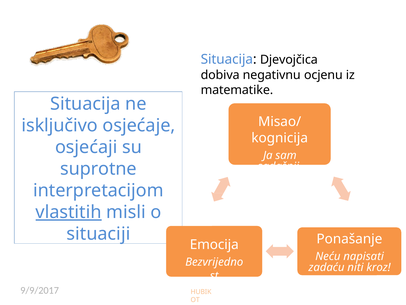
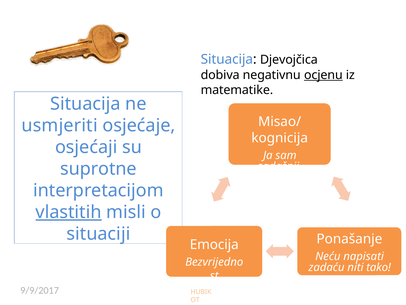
ocjenu underline: none -> present (323, 75)
isključivo: isključivo -> usmjeriti (60, 125)
kroz: kroz -> tako (379, 267)
